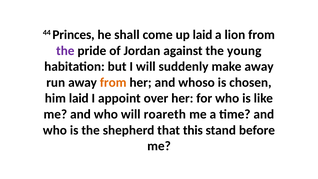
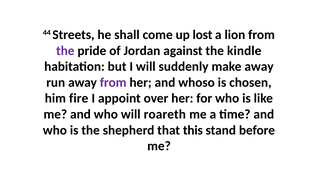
Princes: Princes -> Streets (73, 35)
up laid: laid -> lost (203, 35)
young: young -> kindle (244, 51)
from colour: orange -> purple (113, 82)
him laid: laid -> fire (79, 98)
